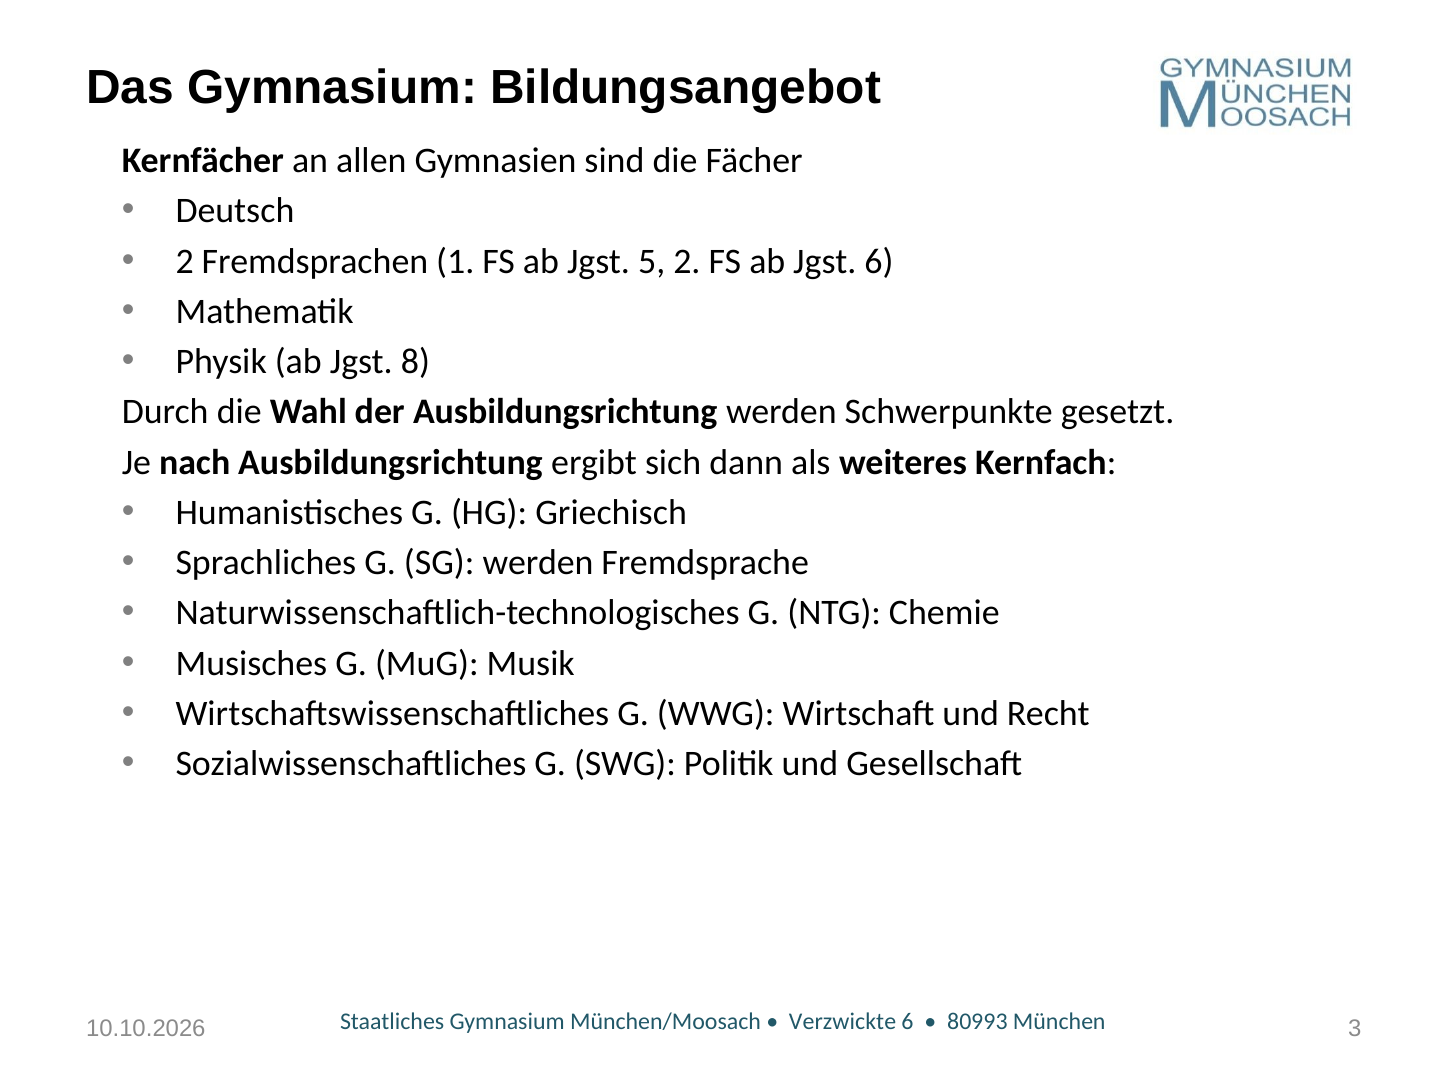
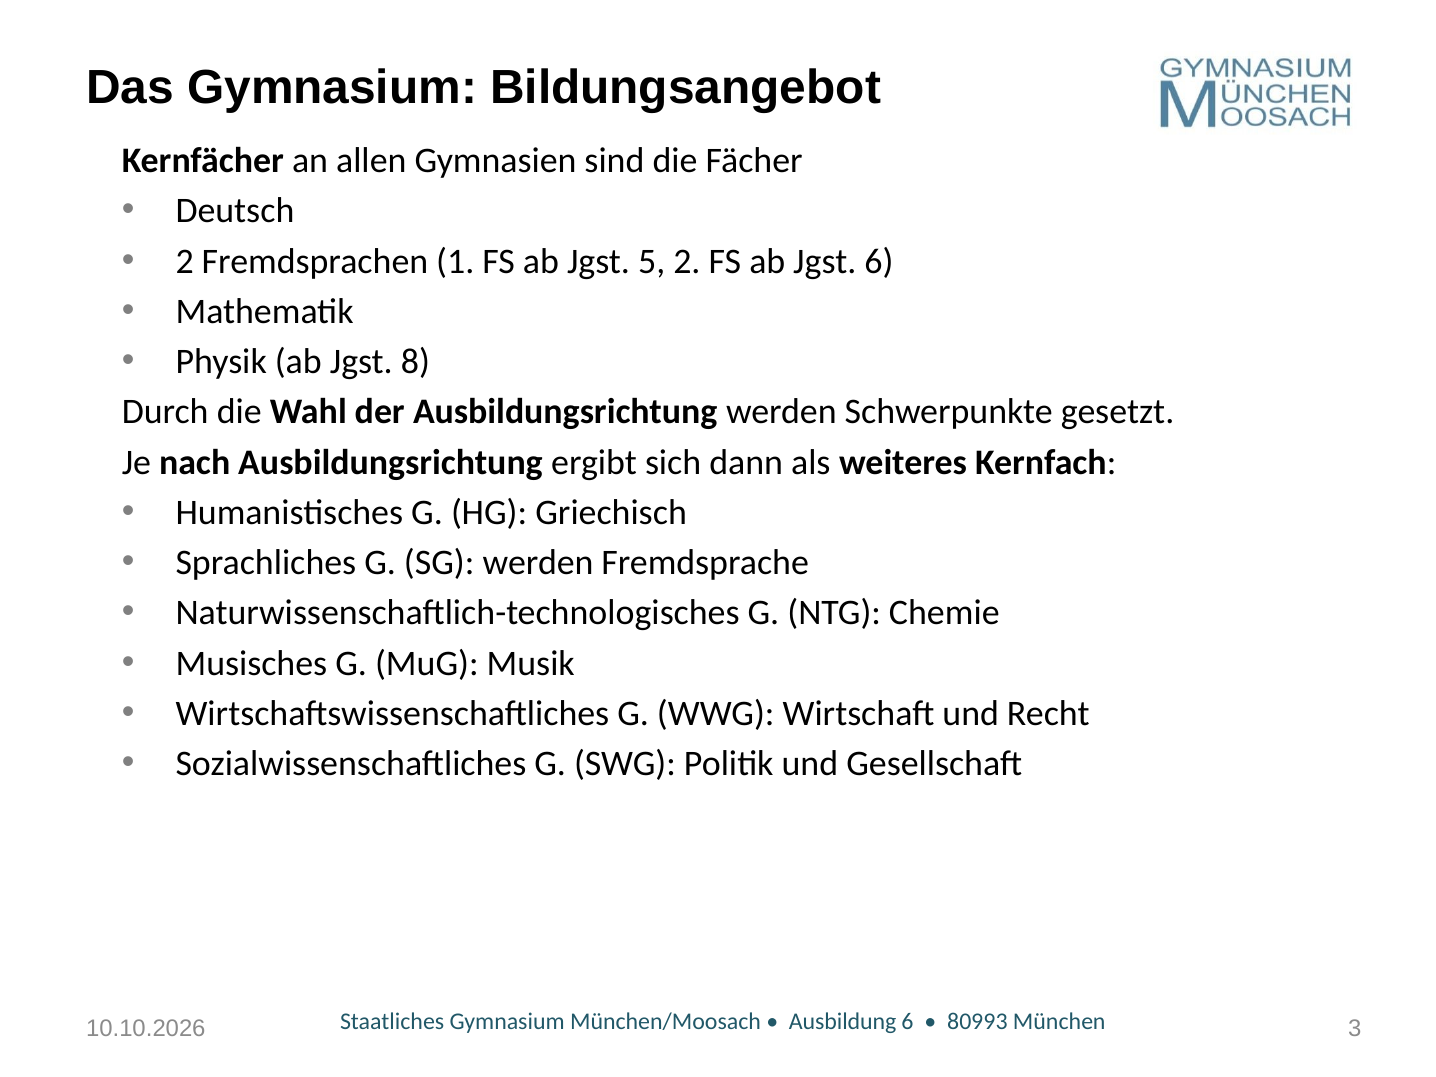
Verzwickte: Verzwickte -> Ausbildung (843, 1021)
